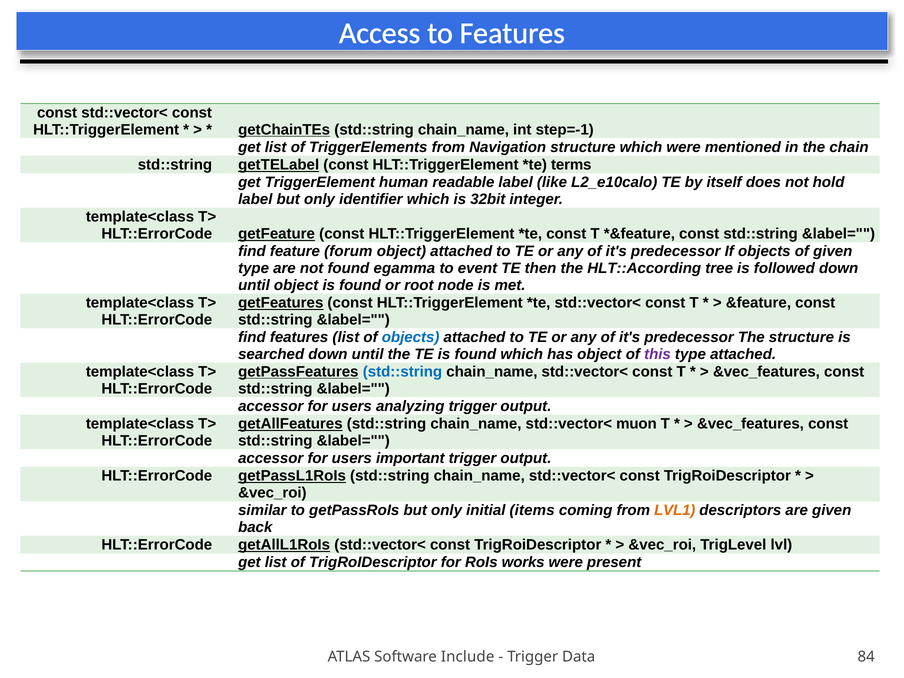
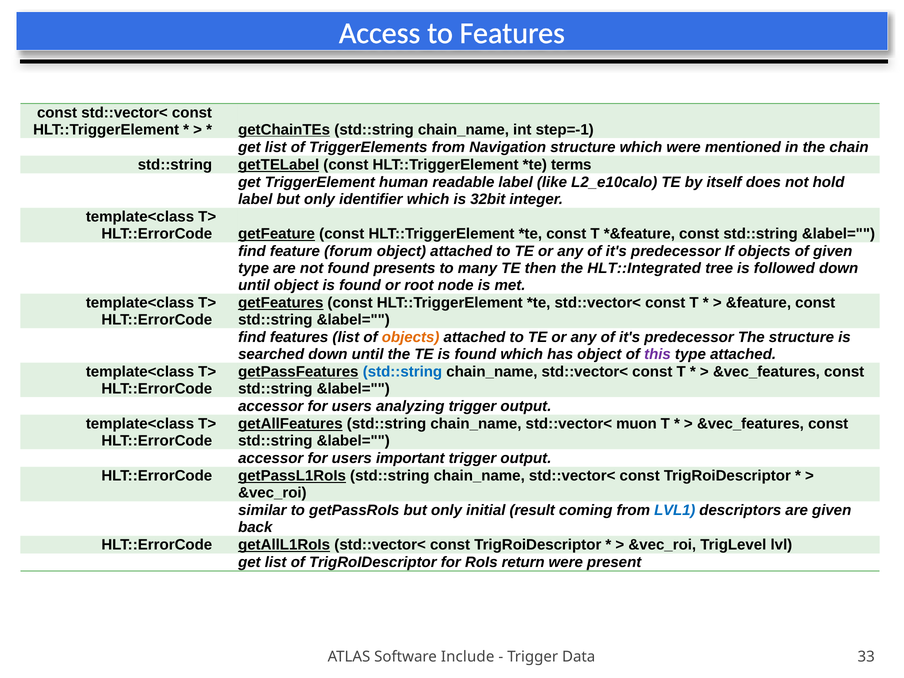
egamma: egamma -> presents (404, 268)
event: event -> many (478, 268)
HLT::According: HLT::According -> HLT::Integrated (644, 268)
objects colour: blue -> orange (411, 337)
items: items -> result (532, 510)
LVL1 colour: orange -> blue (675, 510)
works: works -> return (523, 563)
84: 84 -> 33 (866, 657)
